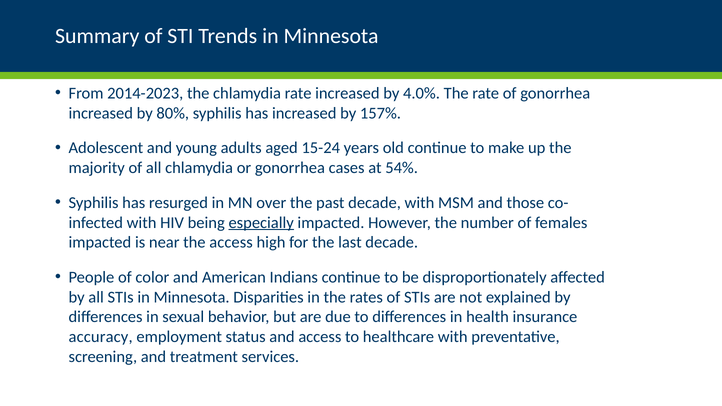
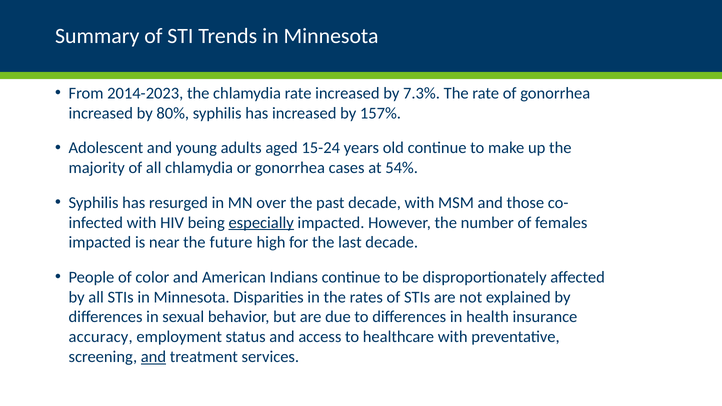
4.0%: 4.0% -> 7.3% (422, 93)
the access: access -> future (231, 243)
and underline: none -> present (153, 357)
